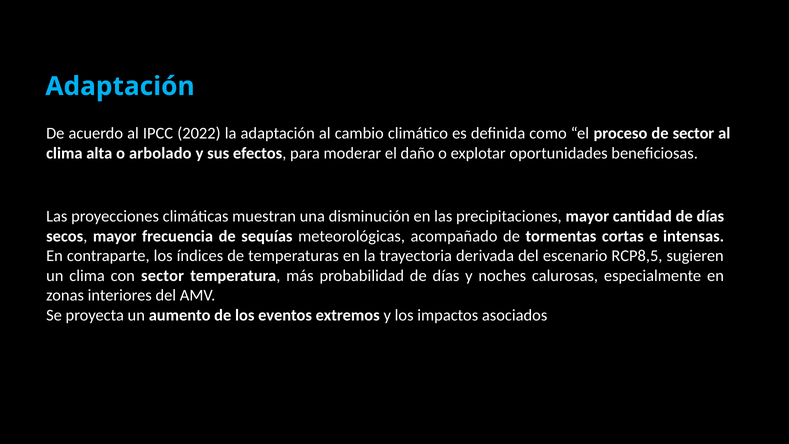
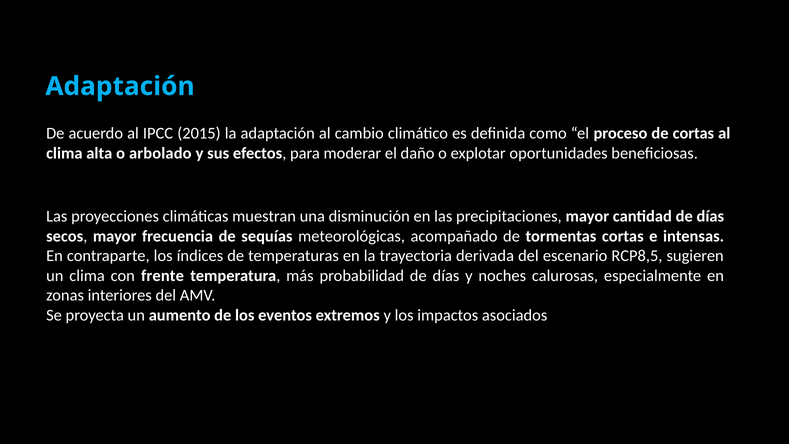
2022: 2022 -> 2015 (199, 133)
de sector: sector -> cortas (693, 133)
con sector: sector -> frente (163, 275)
